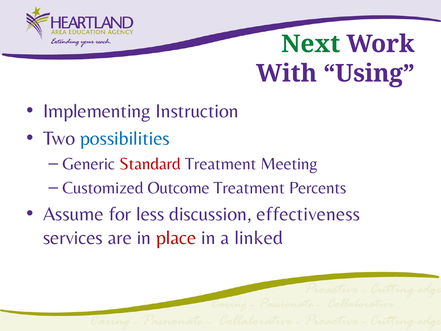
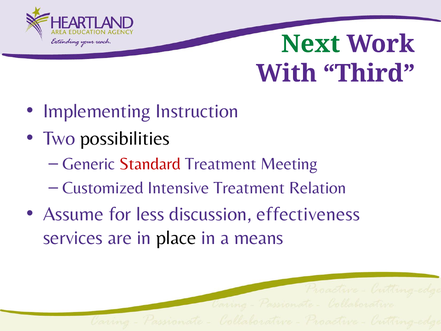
Using: Using -> Third (369, 73)
possibilities colour: blue -> black (125, 138)
Outcome: Outcome -> Intensive (178, 188)
Percents: Percents -> Relation (318, 188)
place colour: red -> black (176, 237)
linked: linked -> means (259, 237)
